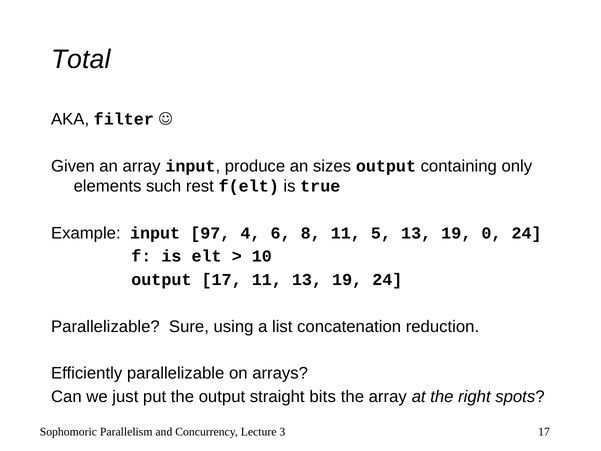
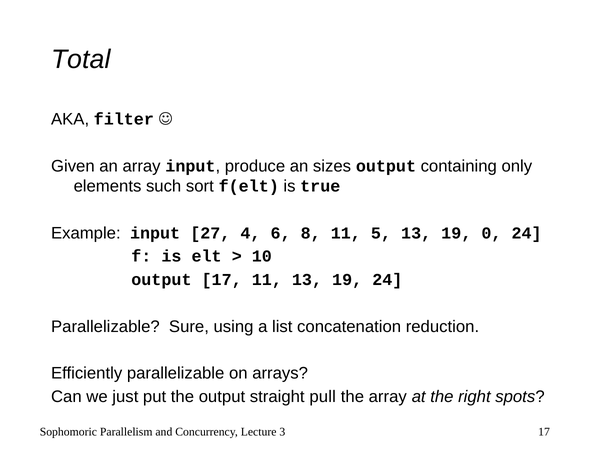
rest: rest -> sort (200, 186)
97: 97 -> 27 (210, 233)
bits: bits -> pull (323, 397)
